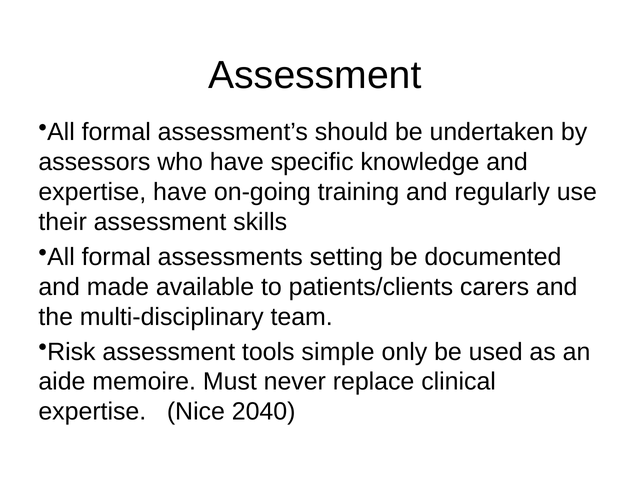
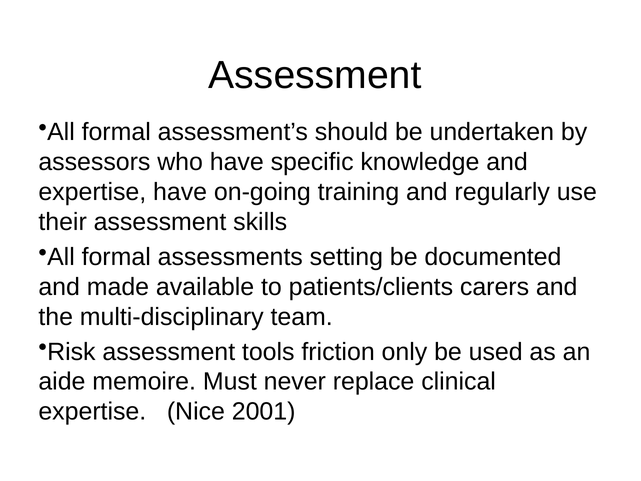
simple: simple -> friction (338, 352)
2040: 2040 -> 2001 (264, 411)
